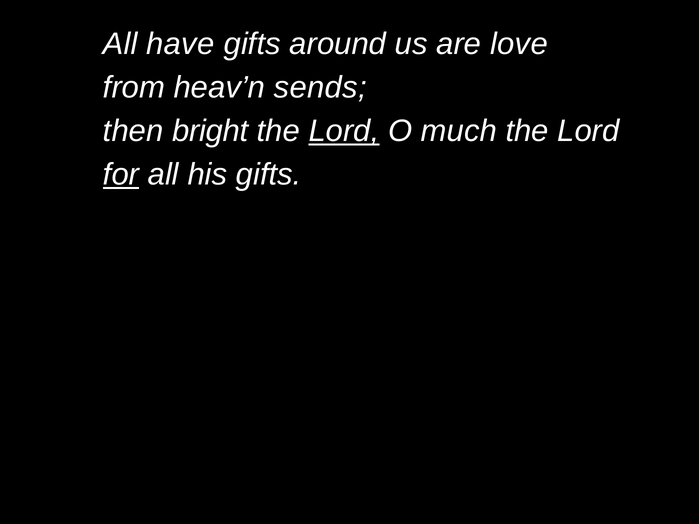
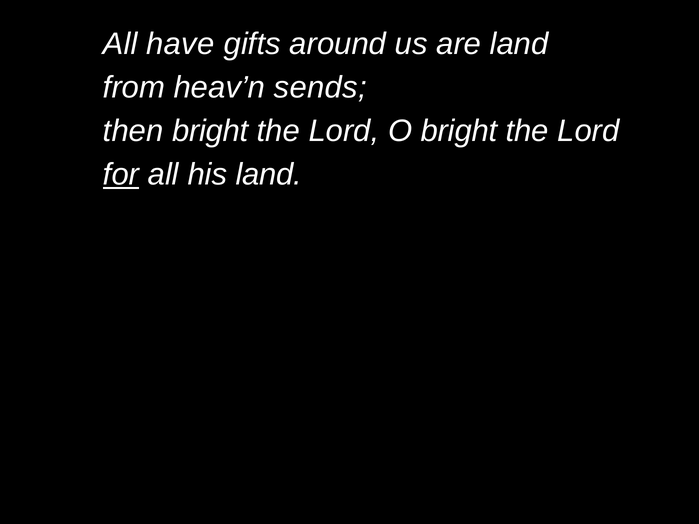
are love: love -> land (519, 44)
Lord underline: present -> none (344, 131)
O much: much -> bright (459, 131)
his gifts: gifts -> land (269, 175)
